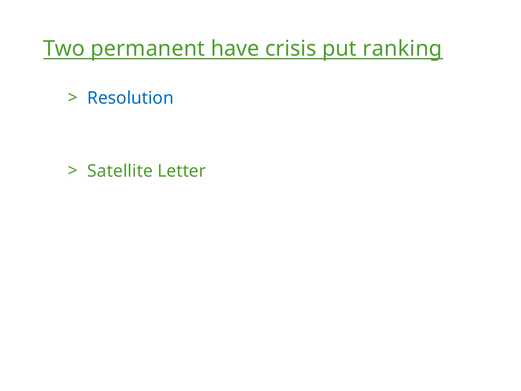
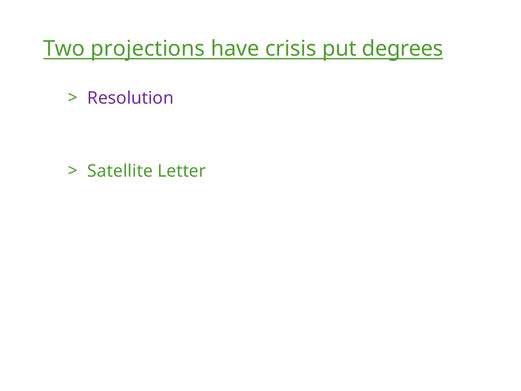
permanent: permanent -> projections (148, 49)
ranking: ranking -> degrees (403, 49)
Resolution colour: blue -> purple (131, 98)
